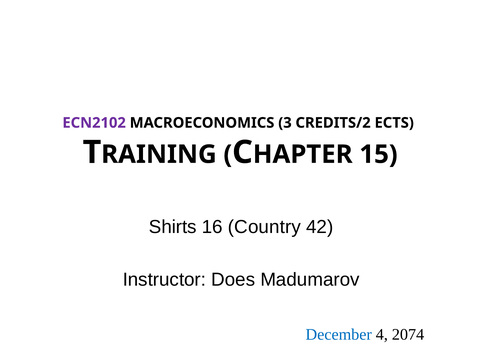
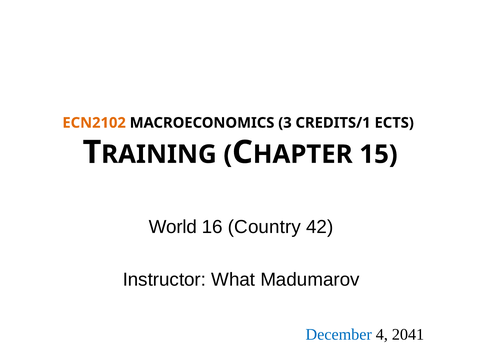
ECN2102 colour: purple -> orange (94, 123)
CREDITS/2: CREDITS/2 -> CREDITS/1 (333, 123)
Shirts: Shirts -> World (173, 227)
Does: Does -> What (233, 280)
2074: 2074 -> 2041 (408, 335)
